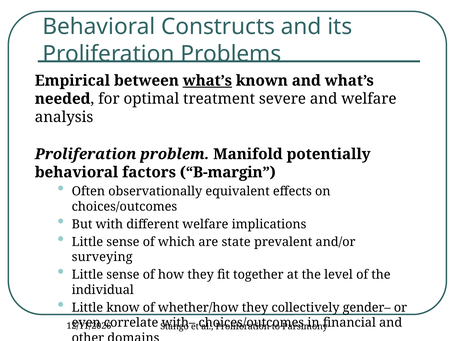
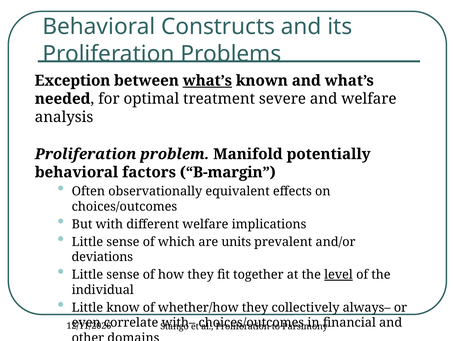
Empirical: Empirical -> Exception (72, 81)
state: state -> units (236, 242)
surveying: surveying -> deviations (102, 257)
level underline: none -> present (339, 274)
gender–: gender– -> always– (367, 307)
